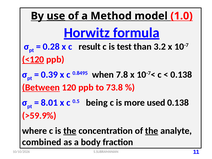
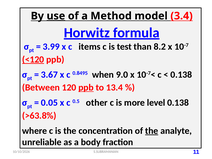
1.0: 1.0 -> 3.4 (182, 16)
0.28: 0.28 -> 3.99 (51, 47)
result: result -> items (90, 47)
3.2: 3.2 -> 8.2 (160, 47)
0.39: 0.39 -> 3.67 (49, 75)
7.8: 7.8 -> 9.0 (122, 75)
Between underline: present -> none (41, 88)
ppb underline: none -> present (86, 88)
73.8: 73.8 -> 13.4 (114, 88)
8.01: 8.01 -> 0.05 (49, 103)
being: being -> other (97, 103)
used: used -> level (156, 103)
>59.9%: >59.9% -> >63.8% (39, 116)
the underline: present -> none (70, 131)
combined: combined -> unreliable (42, 142)
